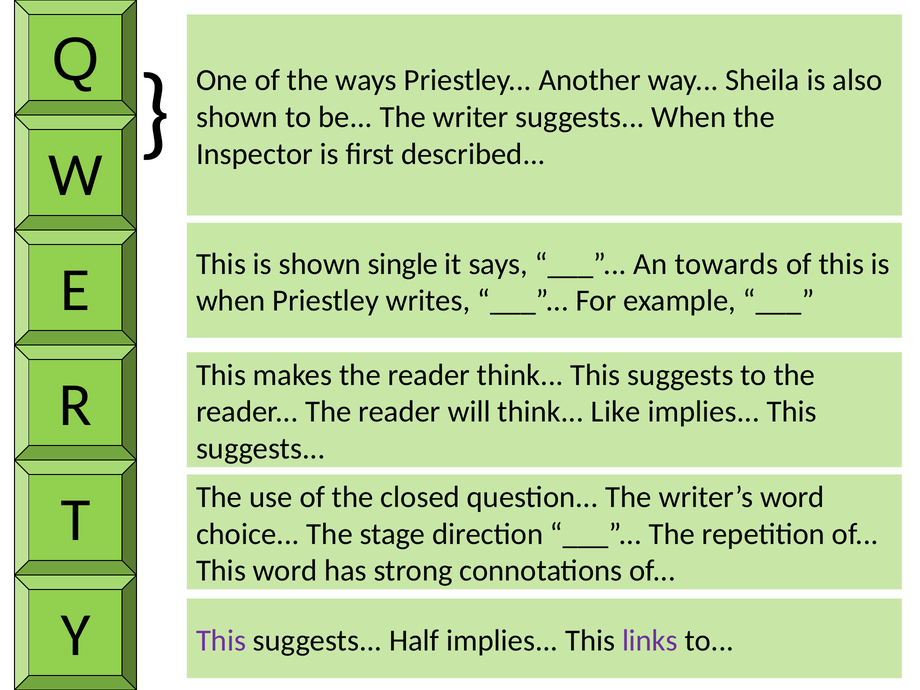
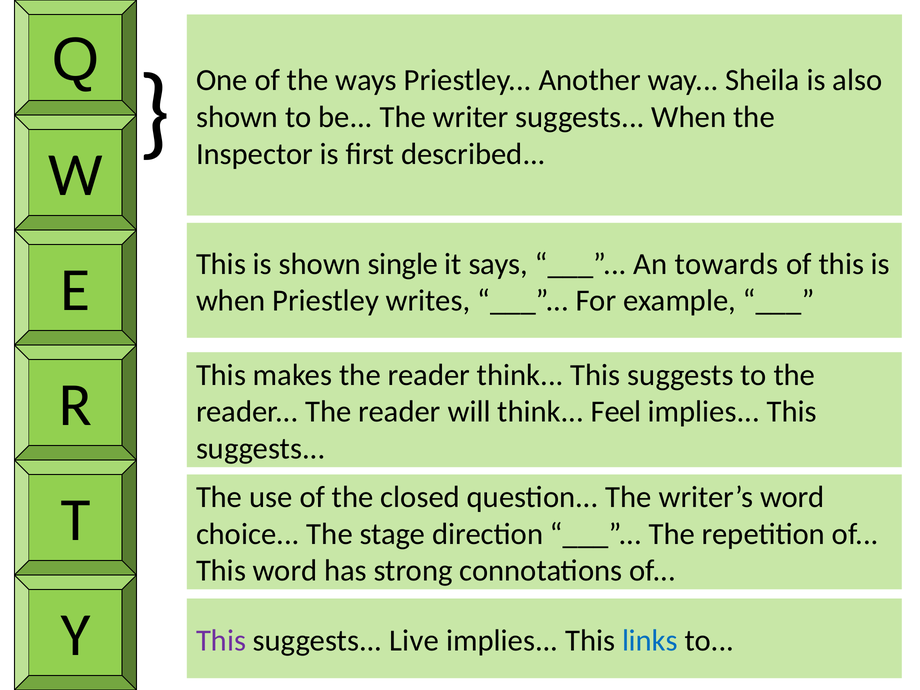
Like: Like -> Feel (616, 412)
Half: Half -> Live (414, 641)
links colour: purple -> blue (650, 641)
